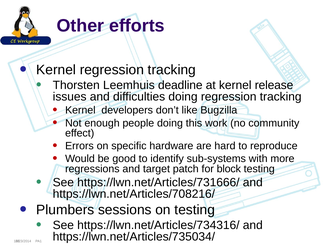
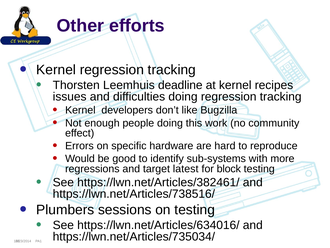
release: release -> recipes (274, 85)
patch: patch -> latest (186, 168)
https://lwn.net/Articles/731666/: https://lwn.net/Articles/731666/ -> https://lwn.net/Articles/382461/ (158, 182)
https://lwn.net/Articles/708216/: https://lwn.net/Articles/708216/ -> https://lwn.net/Articles/738516/ (134, 194)
https://lwn.net/Articles/734316/: https://lwn.net/Articles/734316/ -> https://lwn.net/Articles/634016/ (158, 225)
